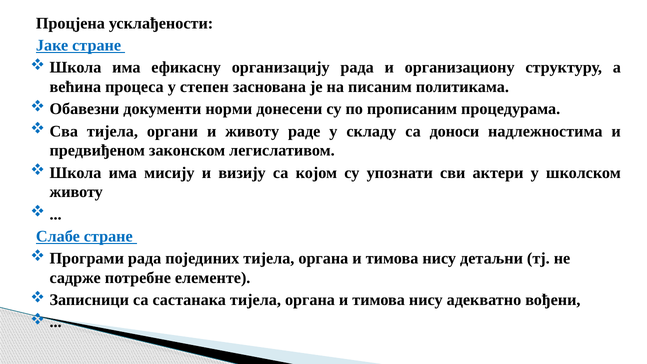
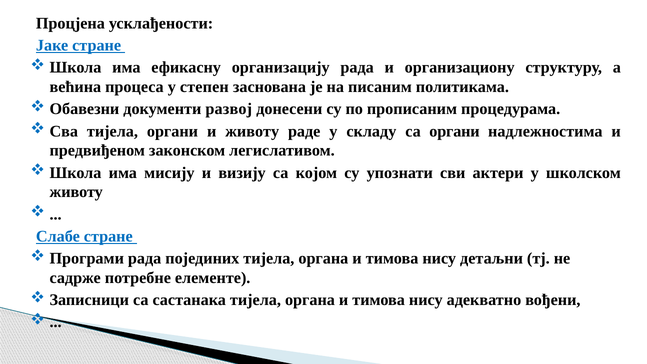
норми: норми -> развој (229, 109)
са доноси: доноси -> органи (455, 131)
